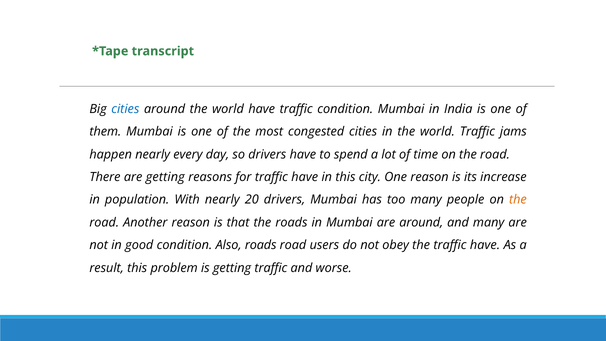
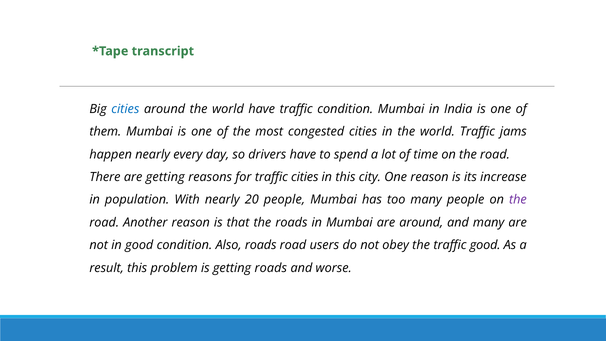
for traffic have: have -> cities (305, 177)
20 drivers: drivers -> people (284, 200)
the colour: orange -> purple (518, 200)
the traffic have: have -> good (485, 245)
getting traffic: traffic -> roads (271, 268)
